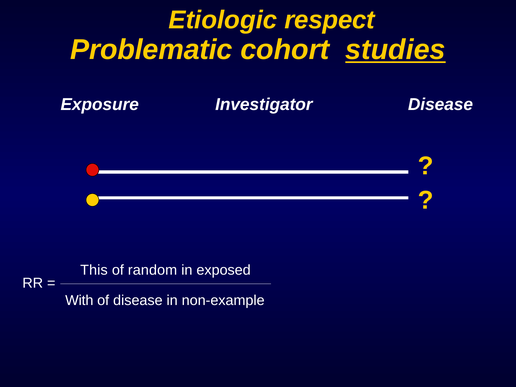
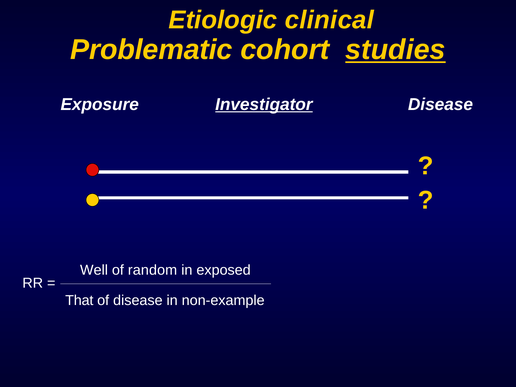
respect: respect -> clinical (329, 20)
Investigator underline: none -> present (264, 104)
This: This -> Well (94, 270)
With: With -> That (79, 300)
